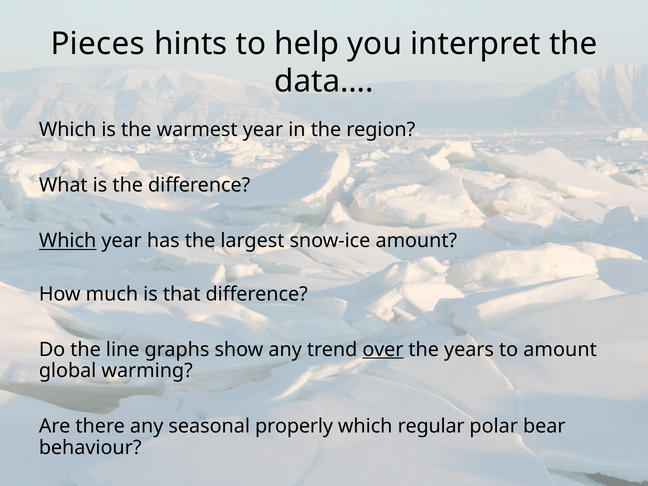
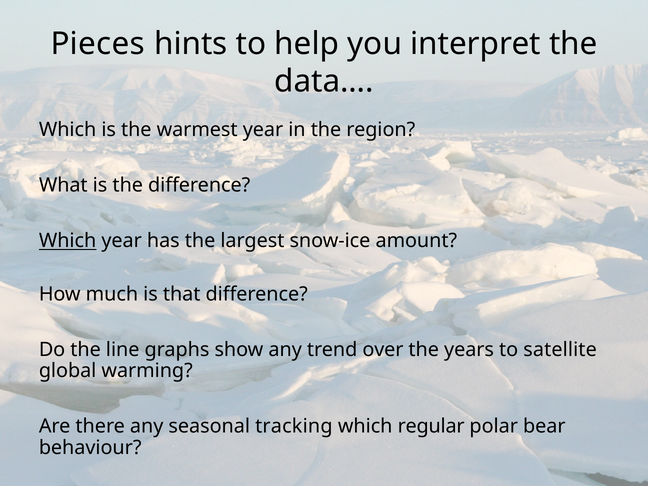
over underline: present -> none (383, 349)
to amount: amount -> satellite (560, 349)
properly: properly -> tracking (294, 426)
